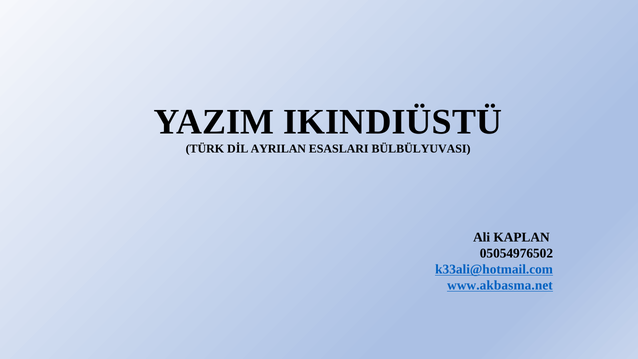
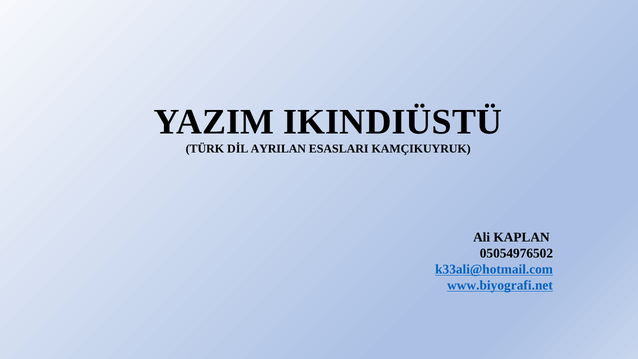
BÜLBÜLYUVASI: BÜLBÜLYUVASI -> KAMÇIKUYRUK (421, 149)
www.akbasma.net: www.akbasma.net -> www.biyografi.net (500, 285)
